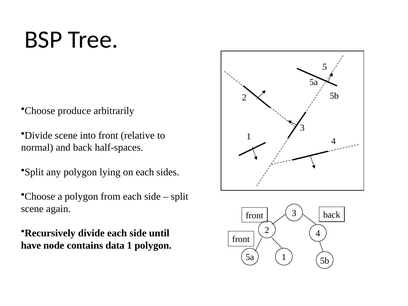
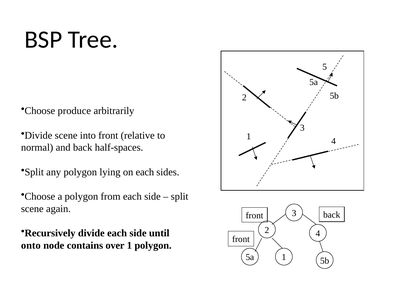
have: have -> onto (31, 245)
data: data -> over (115, 245)
